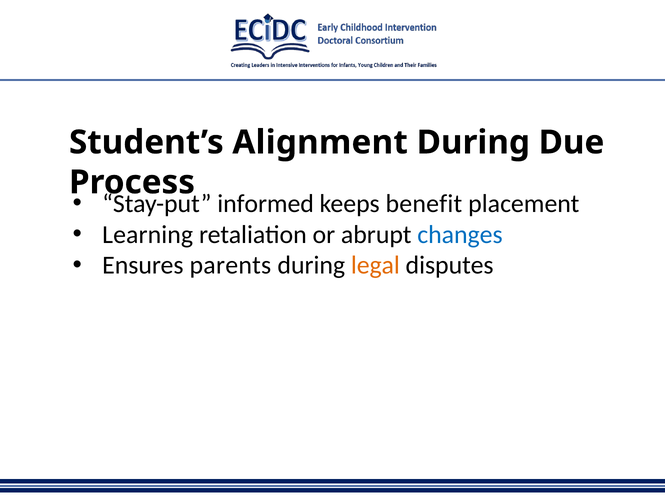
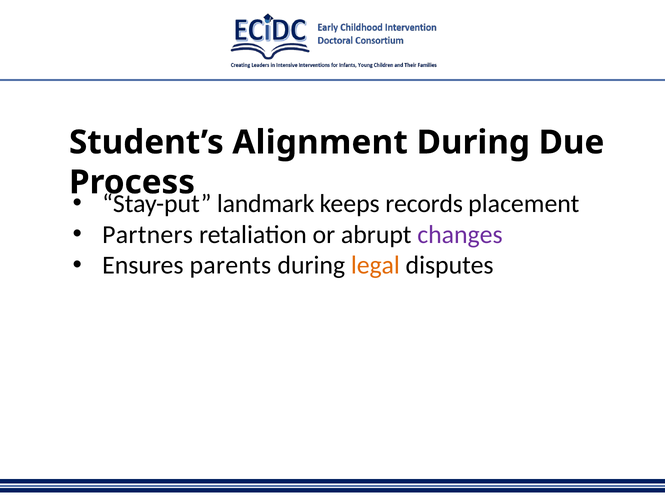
informed: informed -> landmark (266, 203)
benefit: benefit -> records (424, 203)
Learning: Learning -> Partners (148, 234)
changes colour: blue -> purple (460, 234)
